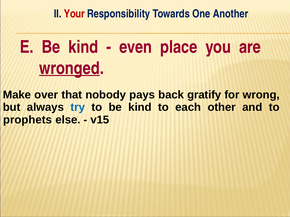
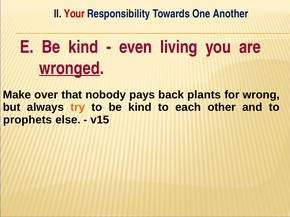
place: place -> living (179, 47)
gratify: gratify -> plants (204, 95)
try colour: blue -> orange (78, 107)
